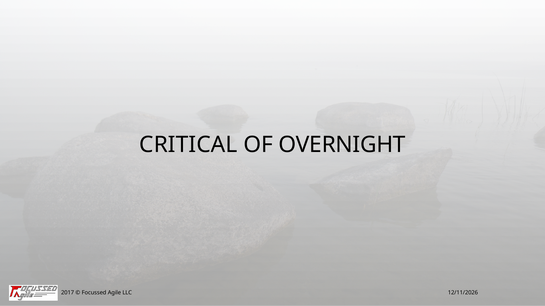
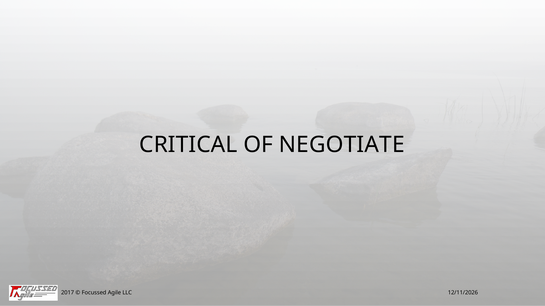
OVERNIGHT: OVERNIGHT -> NEGOTIATE (342, 145)
